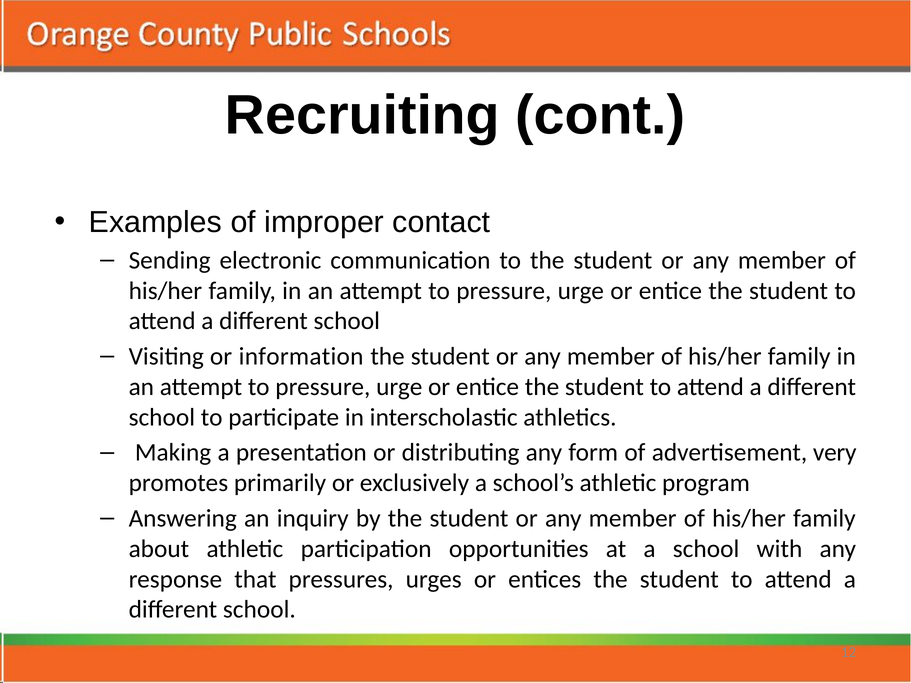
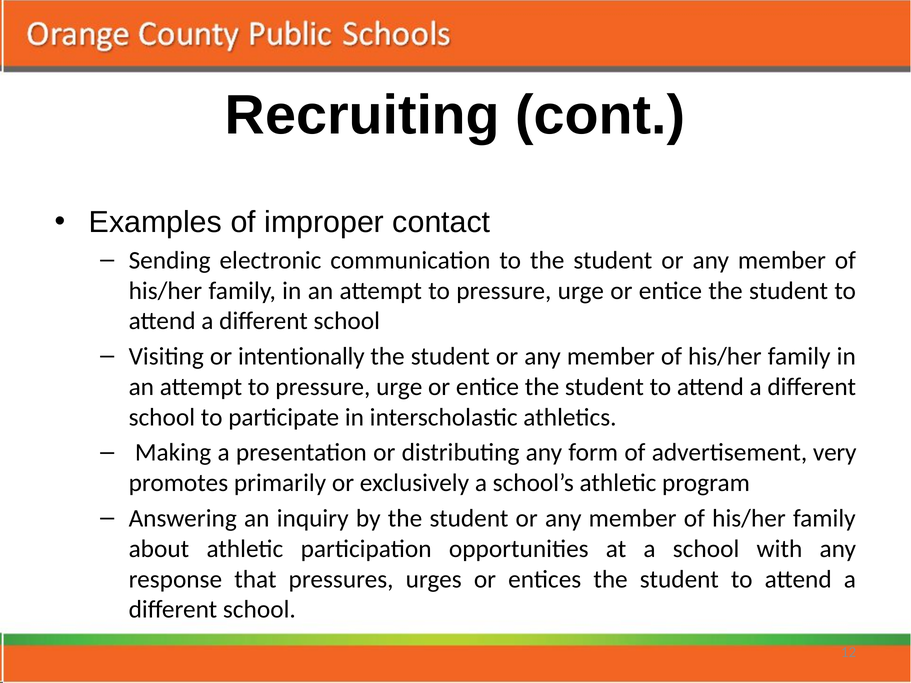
information: information -> intentionally (301, 357)
